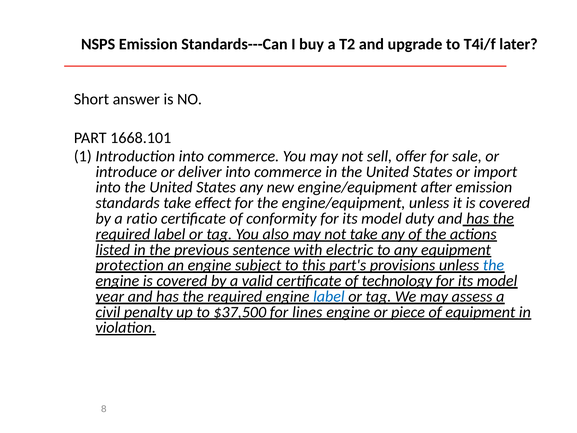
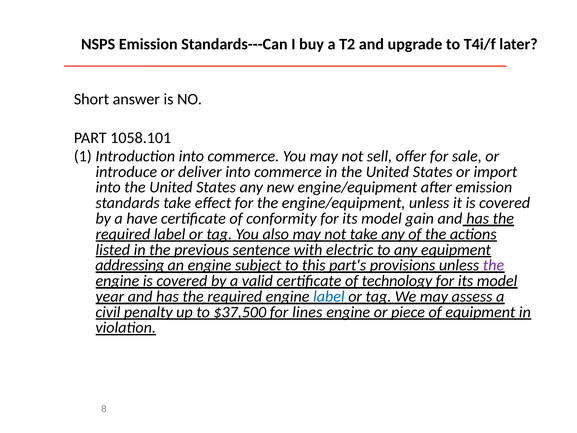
1668.101: 1668.101 -> 1058.101 (141, 138)
ratio: ratio -> have (142, 218)
duty: duty -> gain (420, 218)
protection: protection -> addressing (130, 265)
the colour: blue -> purple (493, 265)
